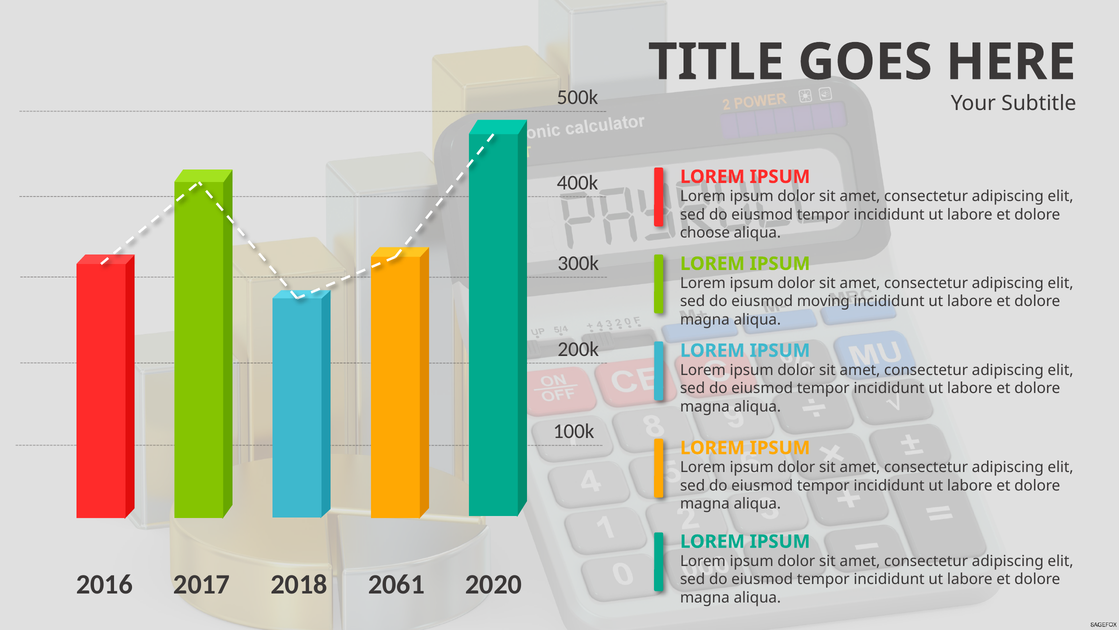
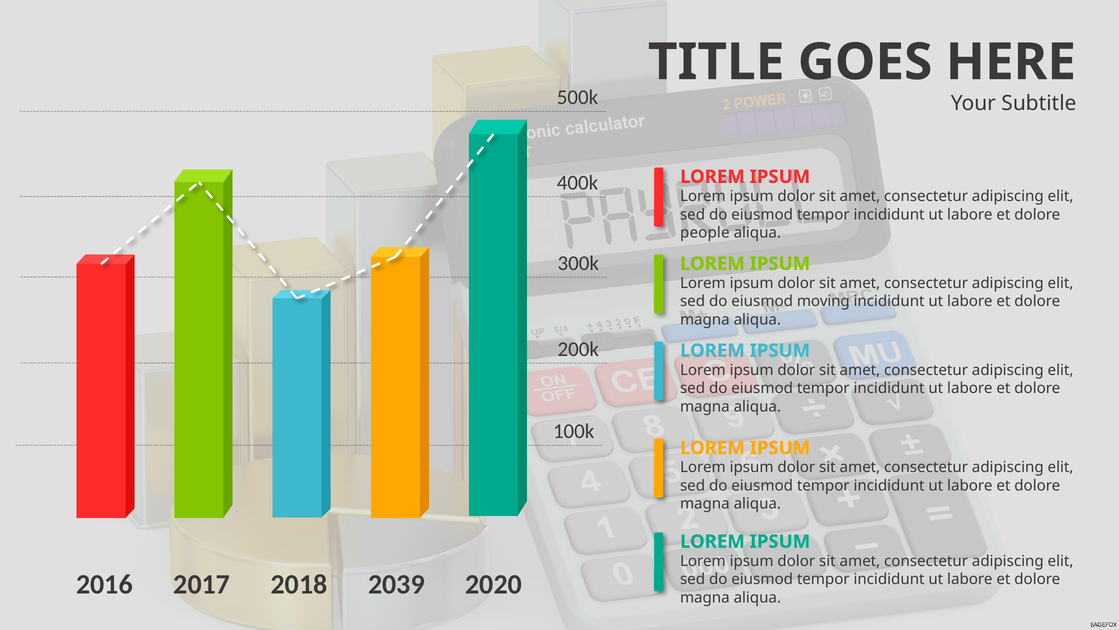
choose: choose -> people (705, 233)
2061: 2061 -> 2039 (396, 584)
